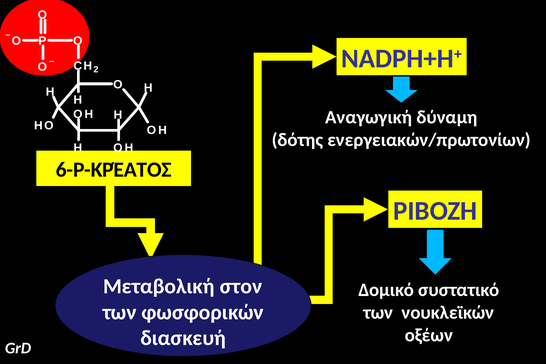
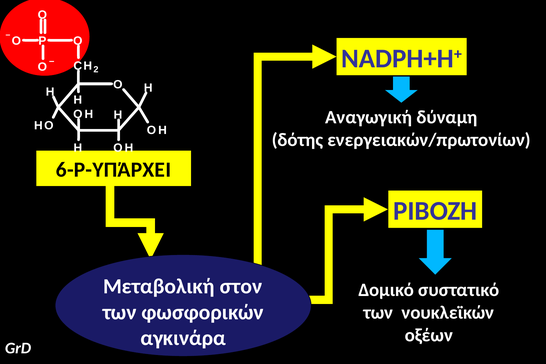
6-Ρ-ΚΡΈΑΤΟΣ: 6-Ρ-ΚΡΈΑΤΟΣ -> 6-Ρ-ΥΠΆΡΧΕΙ (114, 170)
διασκευή: διασκευή -> αγκινάρα (183, 338)
